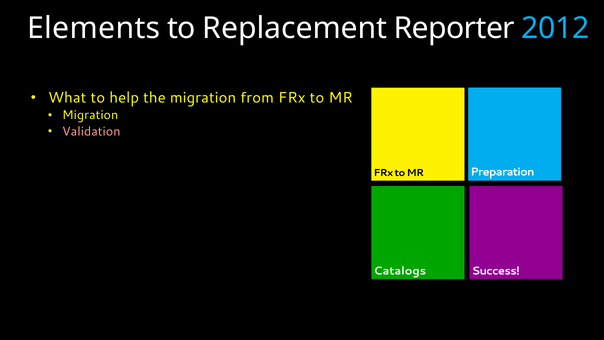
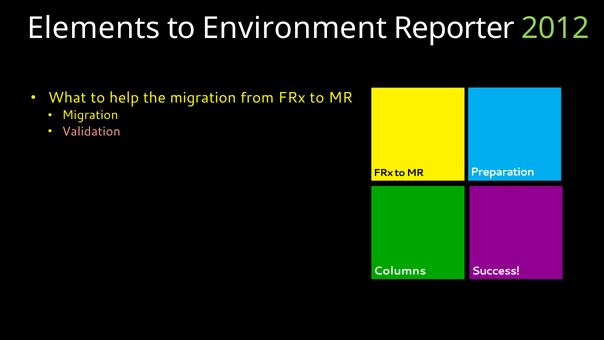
Replacement: Replacement -> Environment (295, 28)
2012 colour: light blue -> light green (555, 28)
Catalogs: Catalogs -> Columns (400, 271)
